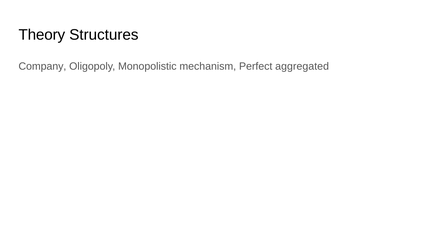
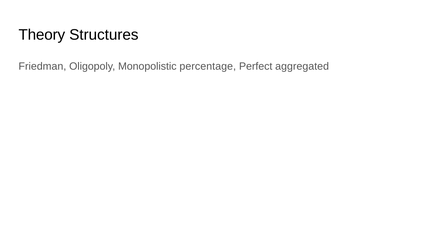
Company: Company -> Friedman (42, 66)
mechanism: mechanism -> percentage (208, 66)
